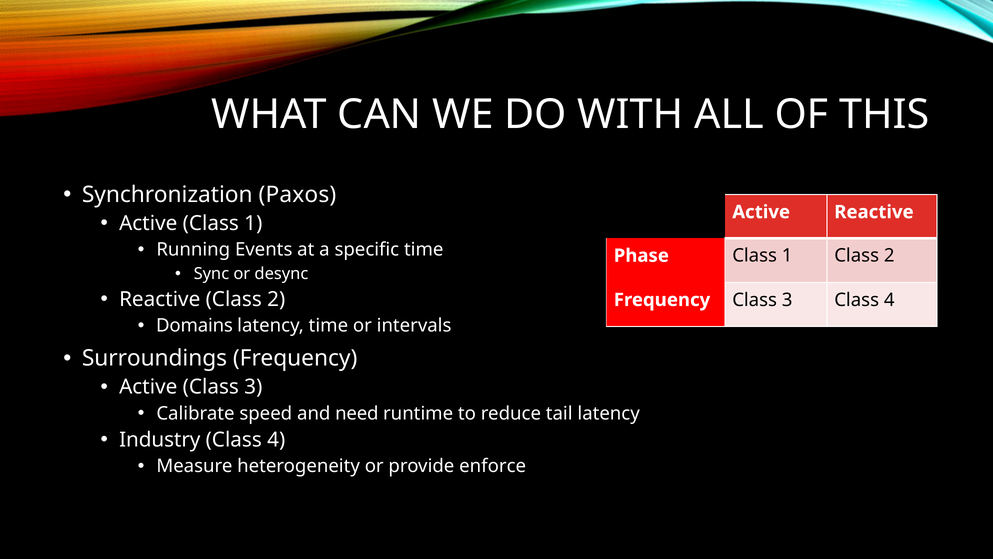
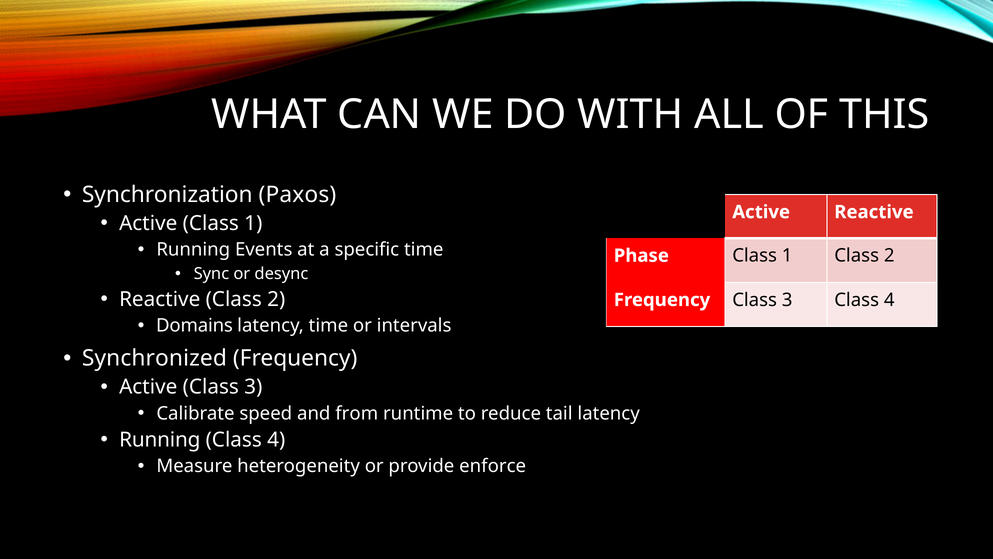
Surroundings: Surroundings -> Synchronized (154, 358)
need: need -> from (357, 413)
Industry: Industry -> Running (160, 440)
